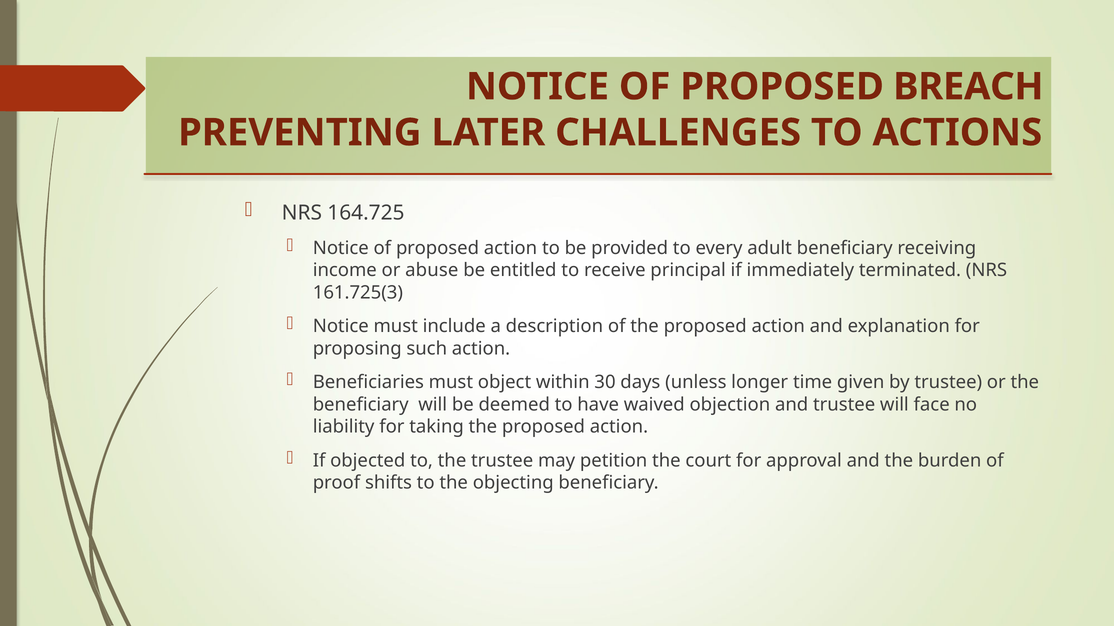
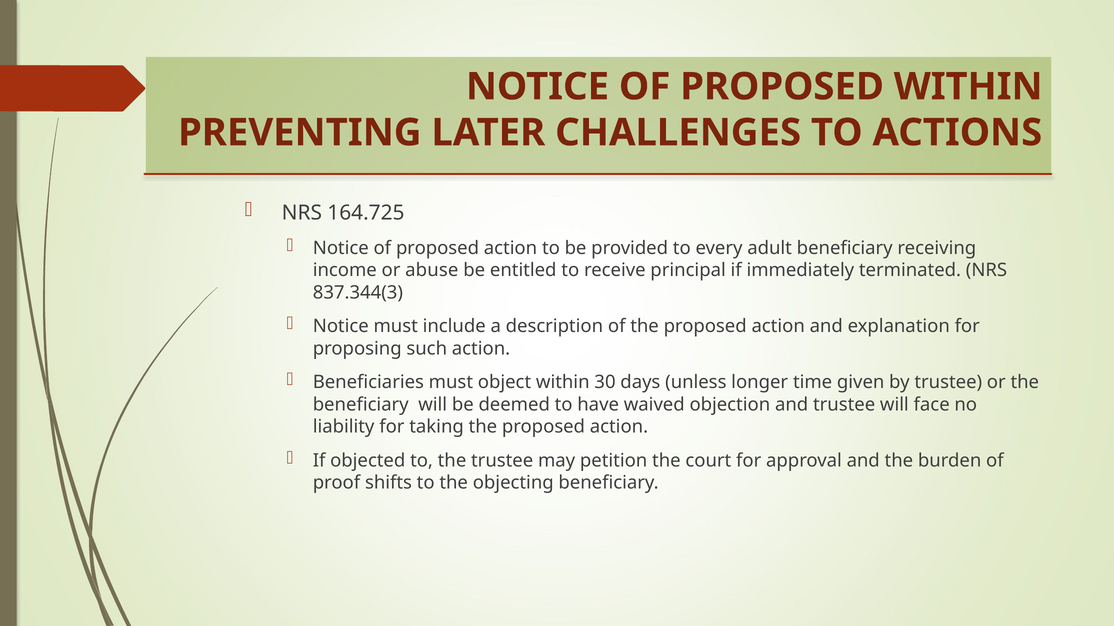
PROPOSED BREACH: BREACH -> WITHIN (968, 87)
161.725(3: 161.725(3 -> 837.344(3 (358, 293)
